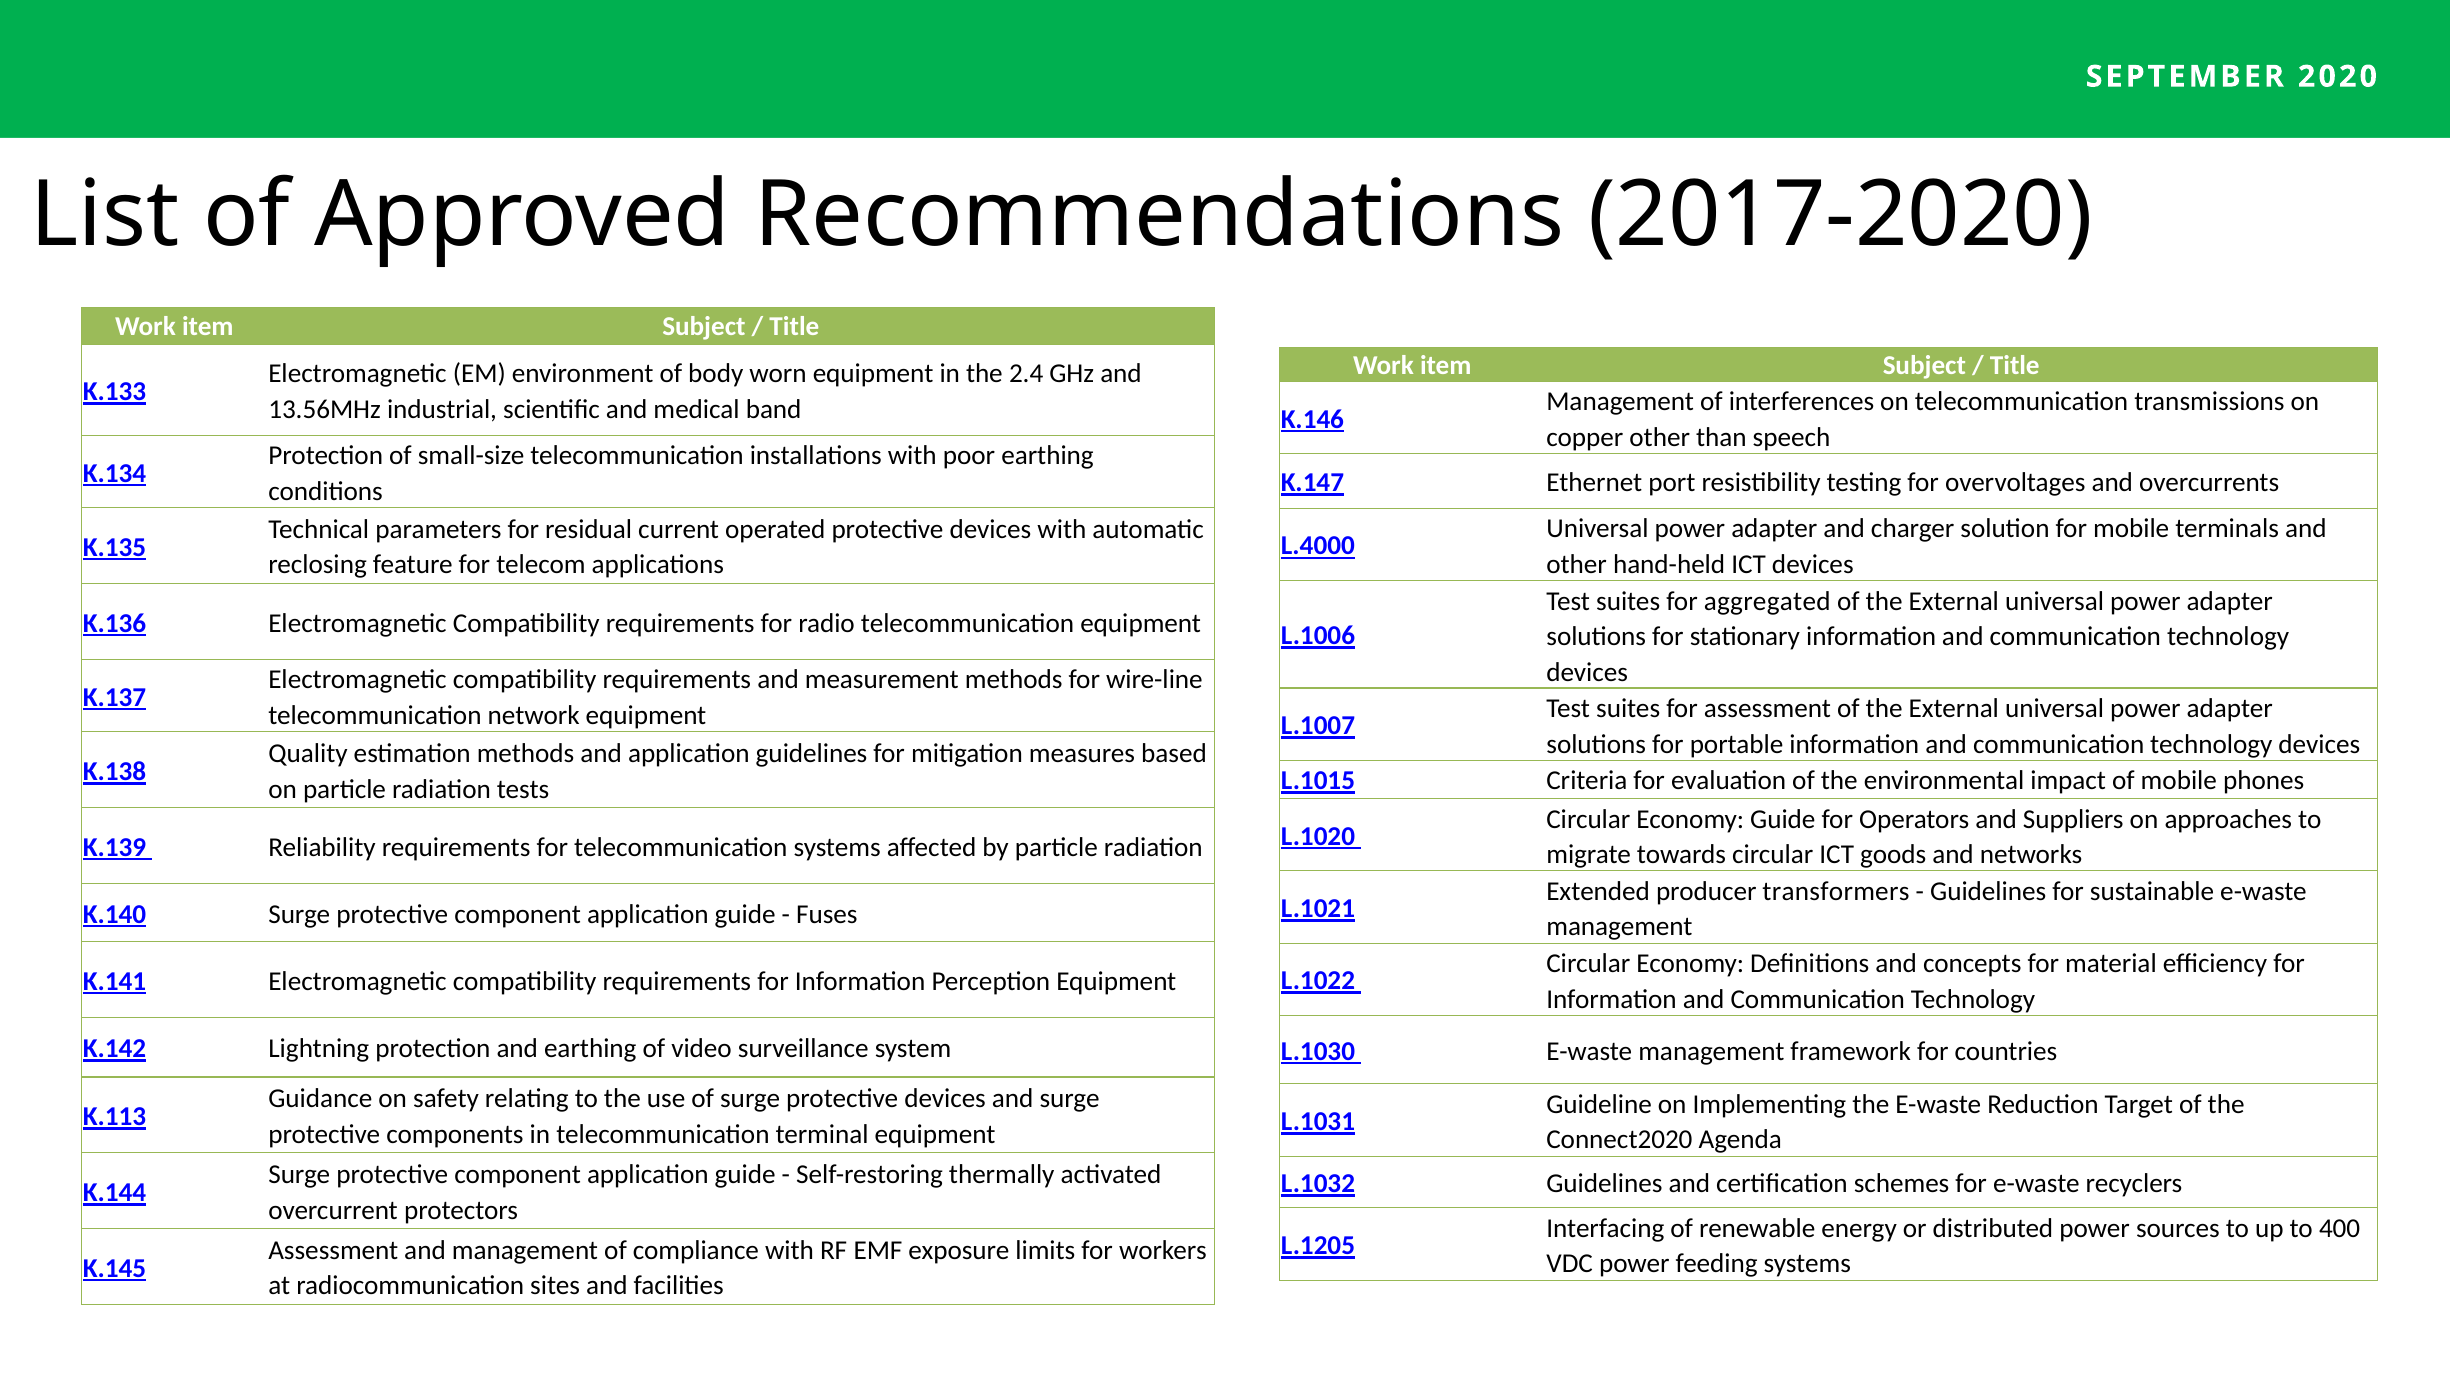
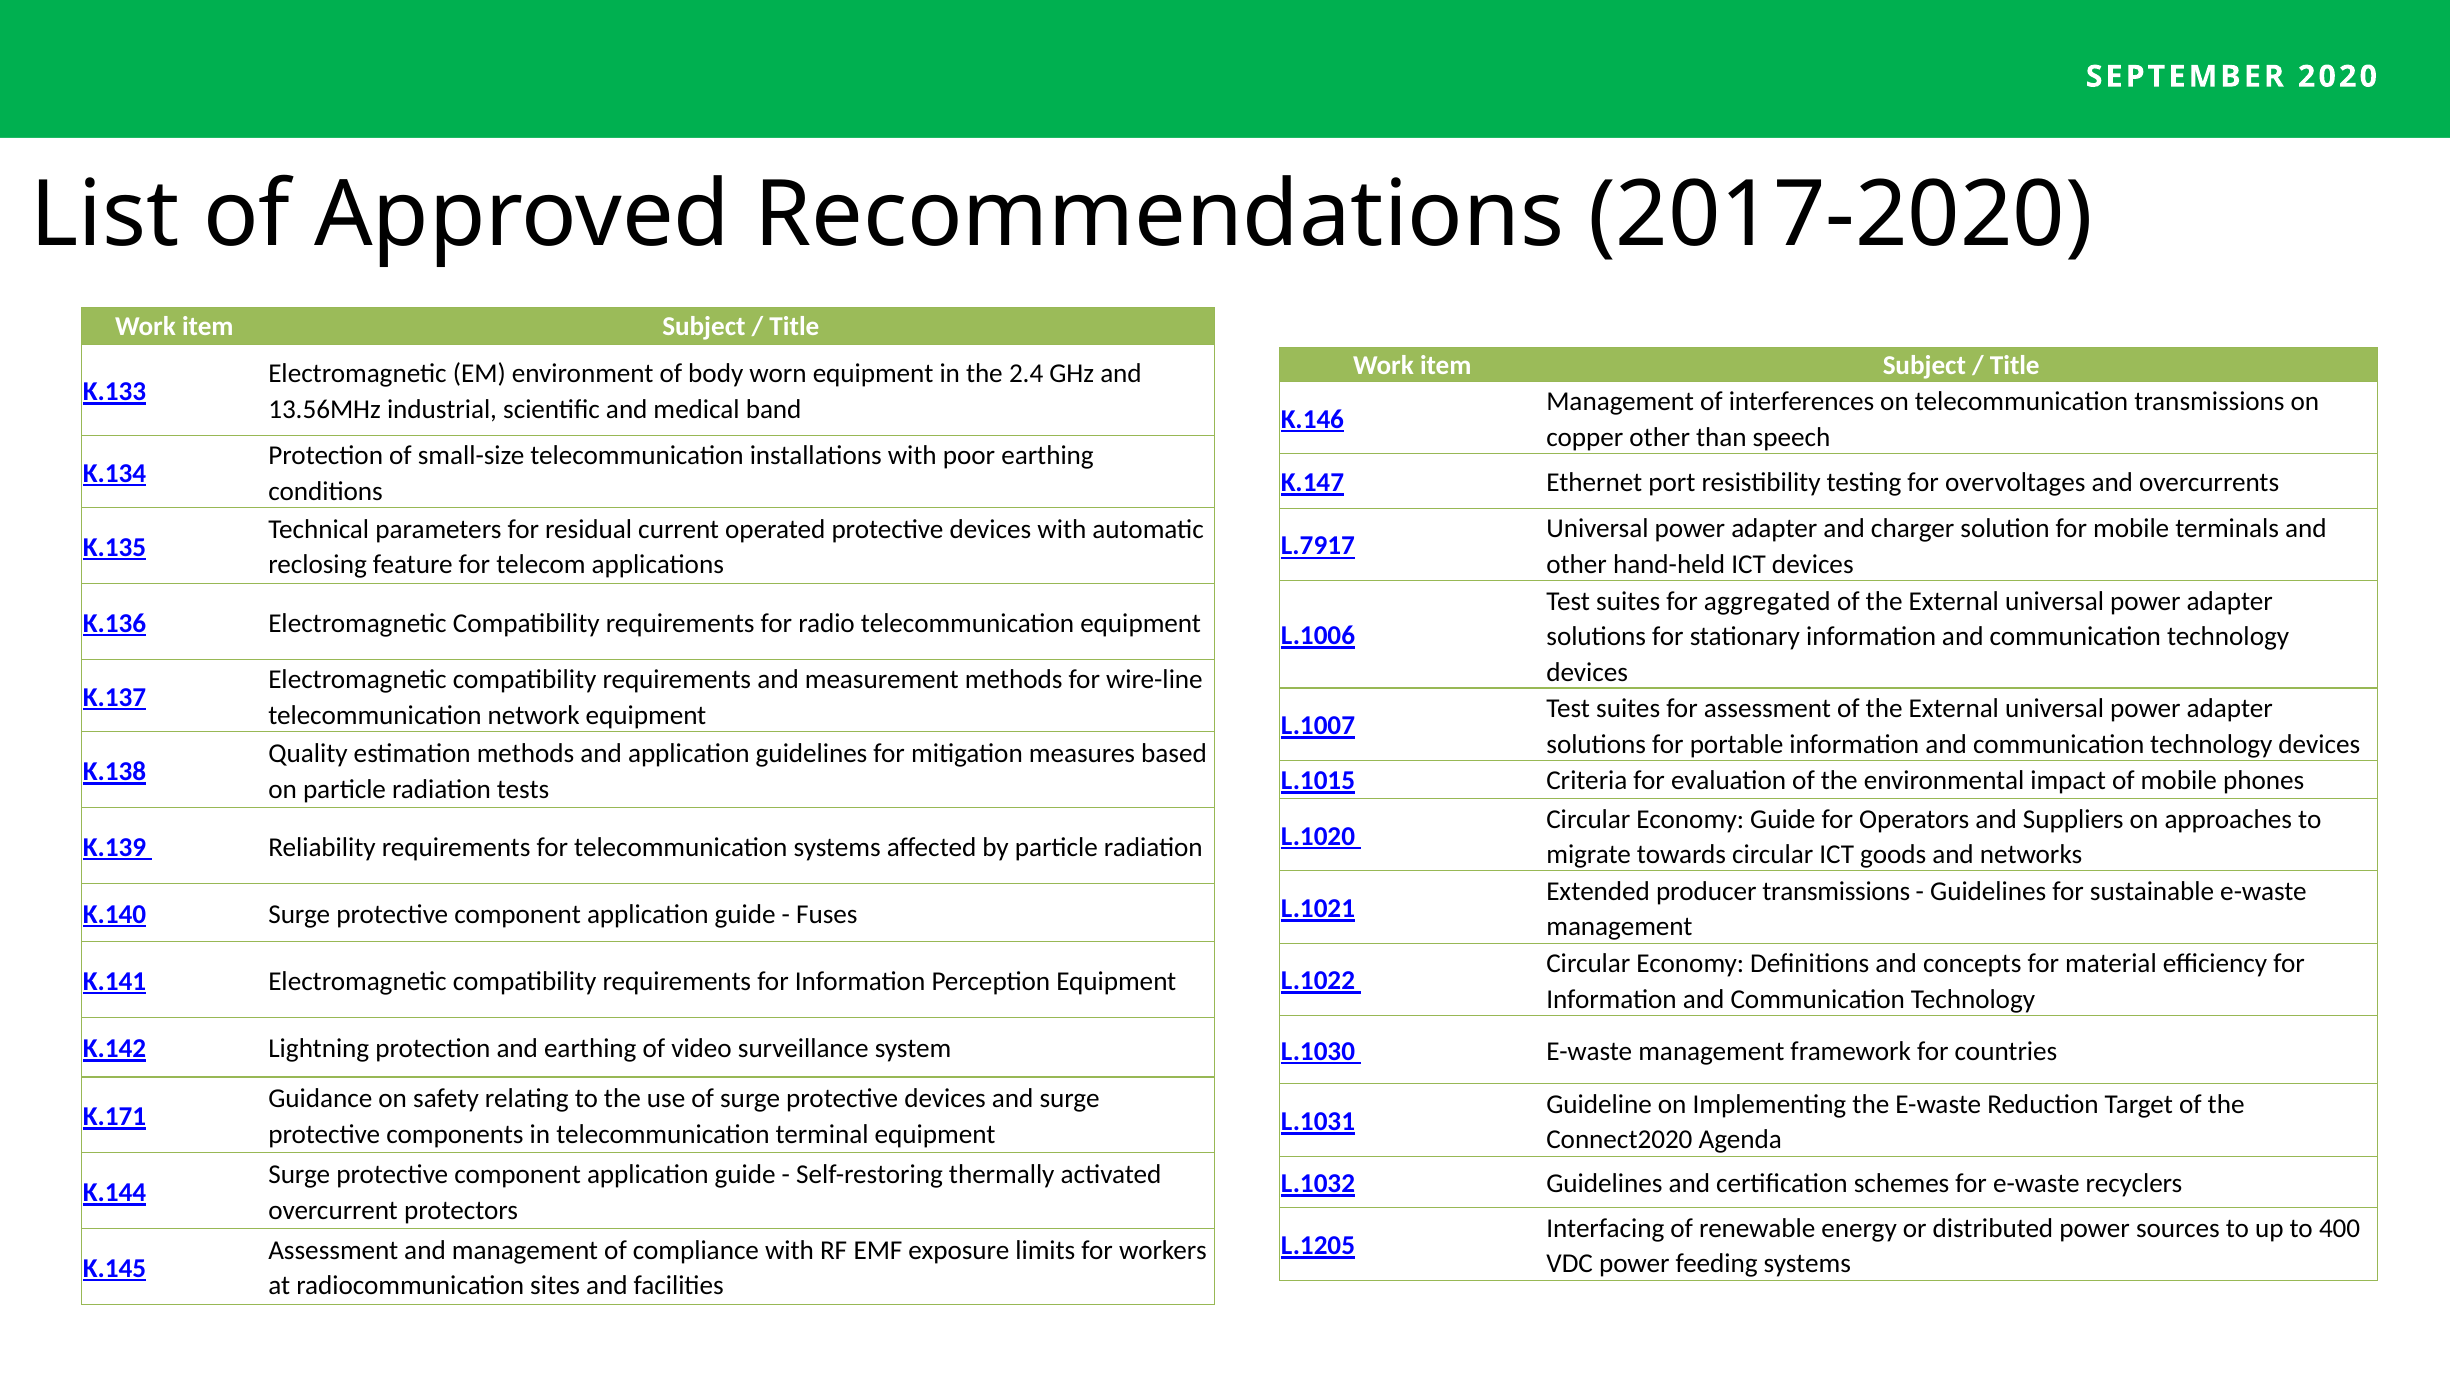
L.4000: L.4000 -> L.7917 (1318, 546)
producer transformers: transformers -> transmissions (1836, 891)
K.113: K.113 -> K.171 (115, 1117)
